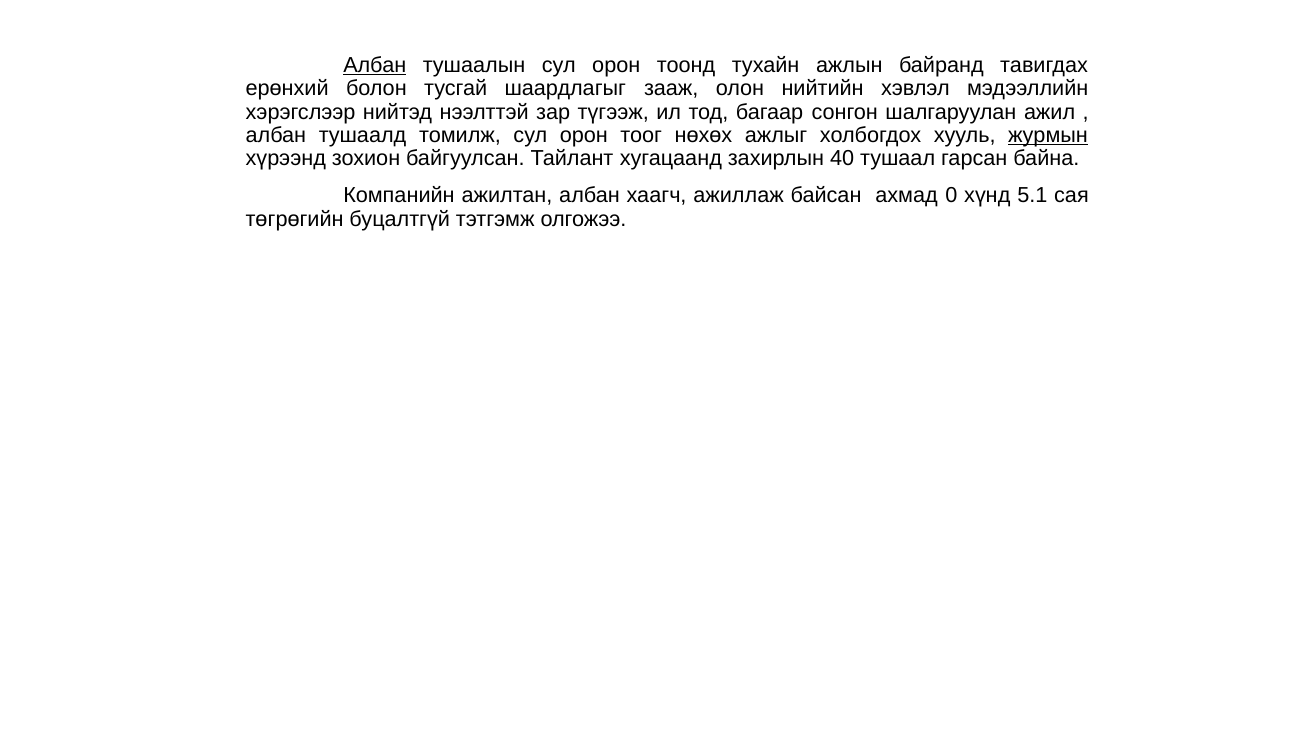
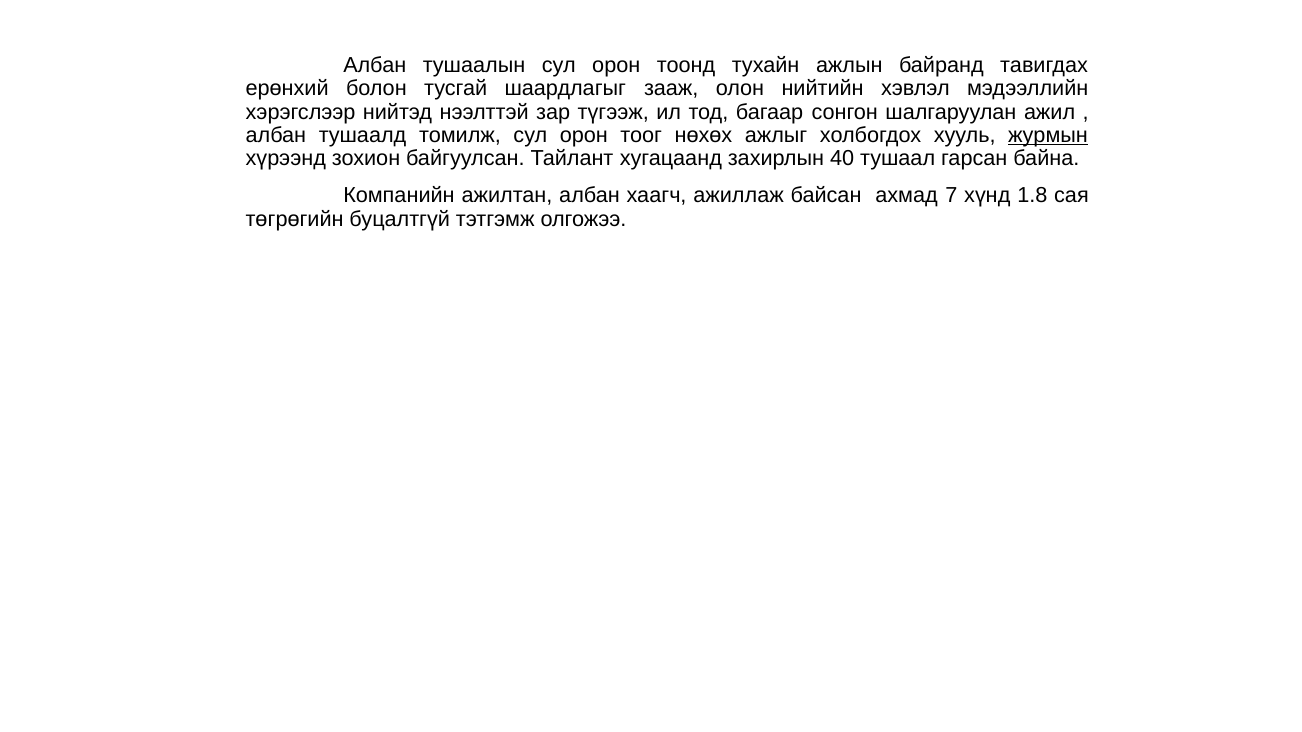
Албан underline: present -> none (375, 65)
0: 0 -> 7 (951, 196)
5.1: 5.1 -> 1.8 (1032, 196)
